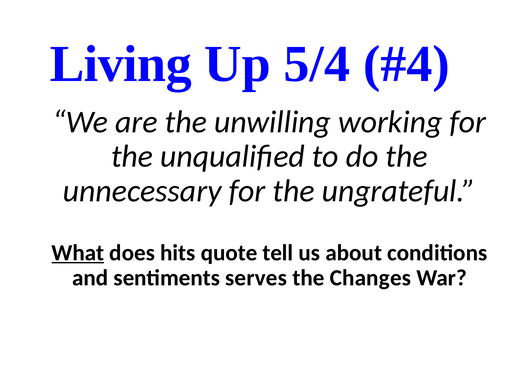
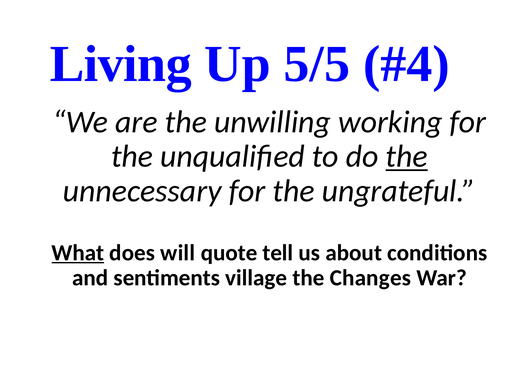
5/4: 5/4 -> 5/5 (317, 64)
the underline: none -> present (407, 156)
hits: hits -> will (178, 253)
serves: serves -> village (256, 278)
